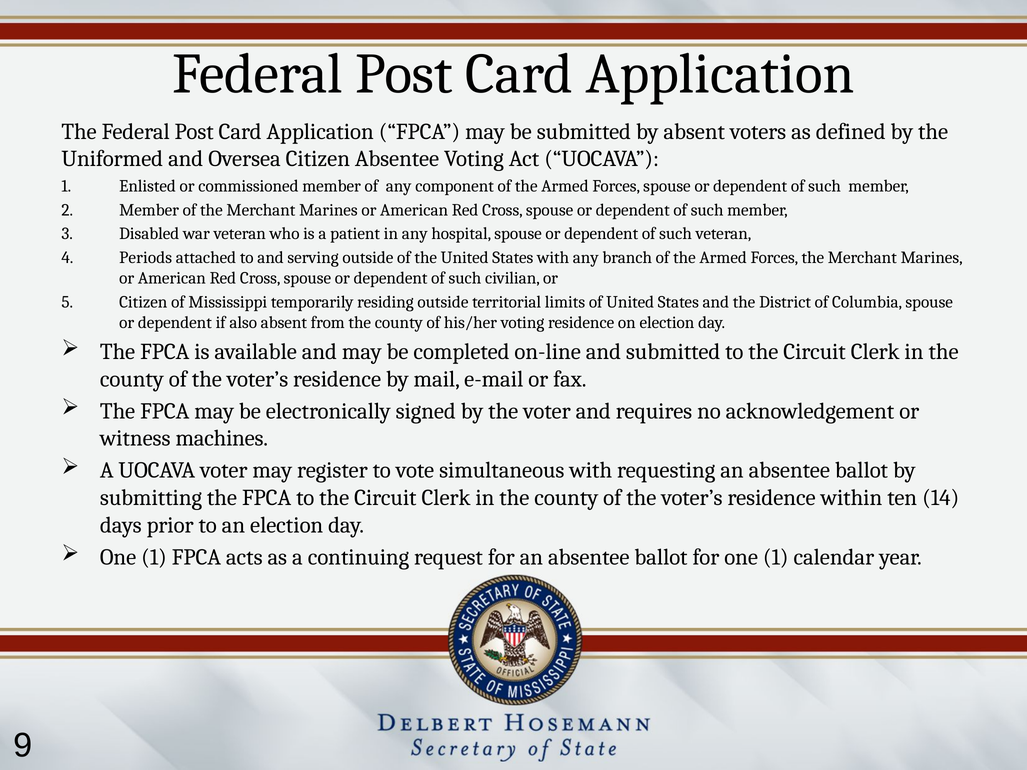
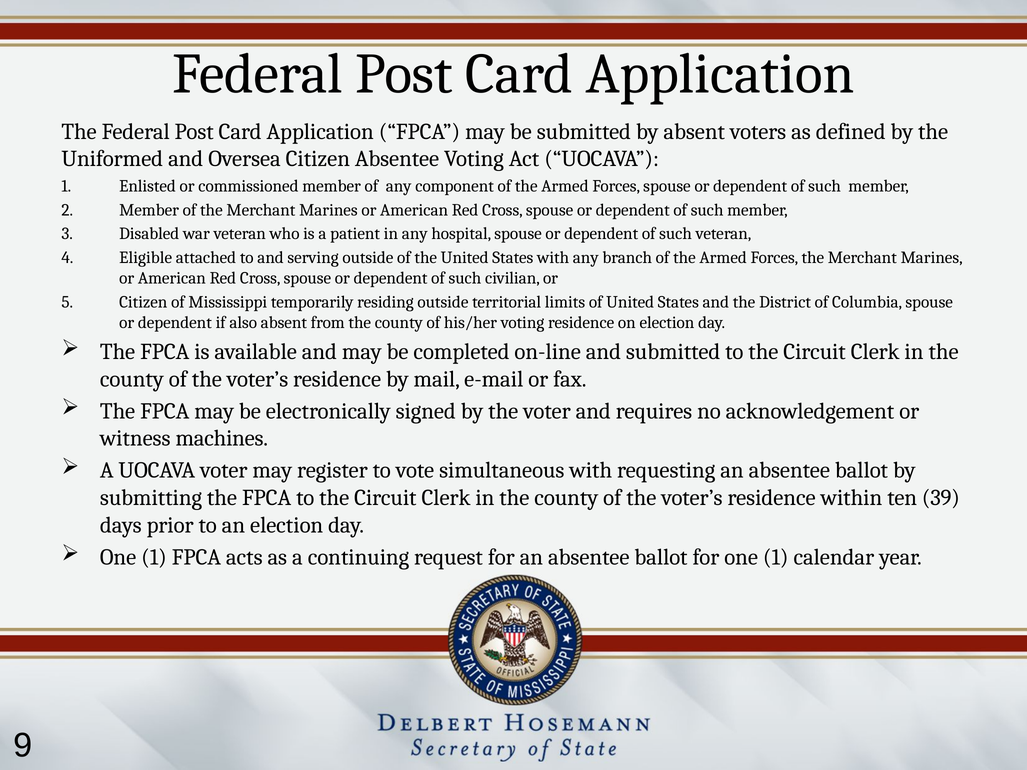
Periods: Periods -> Eligible (146, 258)
14: 14 -> 39 (941, 498)
